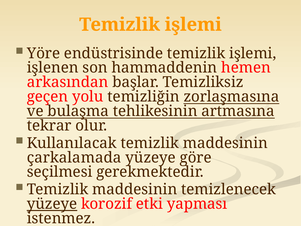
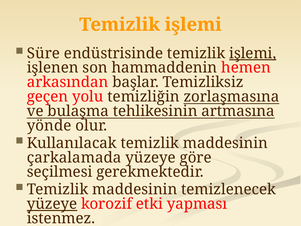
Yöre: Yöre -> Süre (43, 53)
işlemi underline: none -> present (253, 53)
tekrar: tekrar -> yönde (49, 125)
